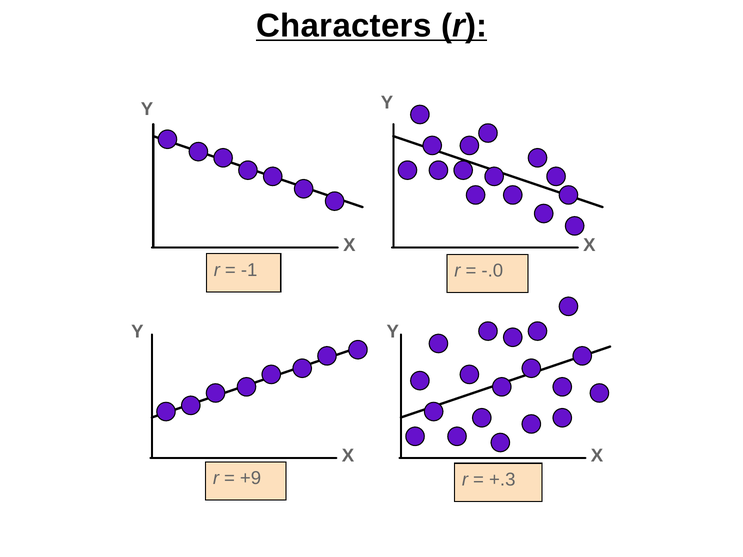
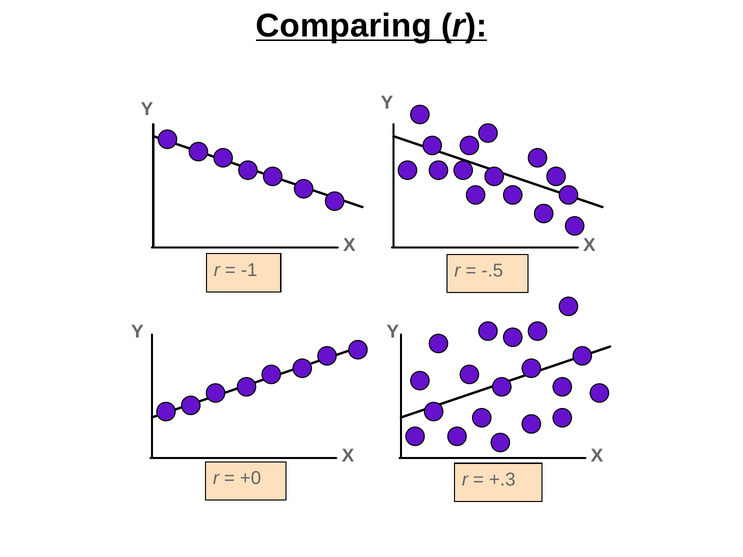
Characters: Characters -> Comparing (344, 26)
-.0: -.0 -> -.5 (492, 271)
+9: +9 -> +0 (251, 478)
